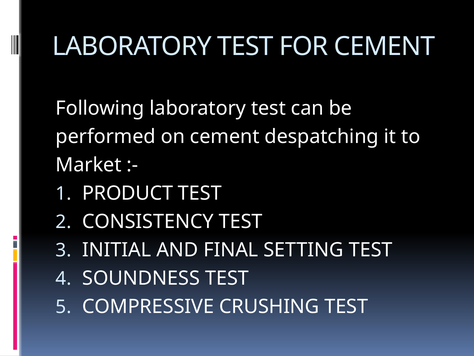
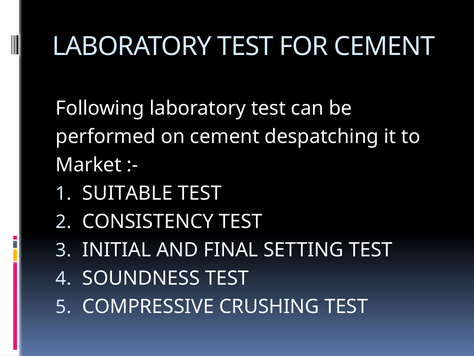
PRODUCT: PRODUCT -> SUITABLE (127, 193)
